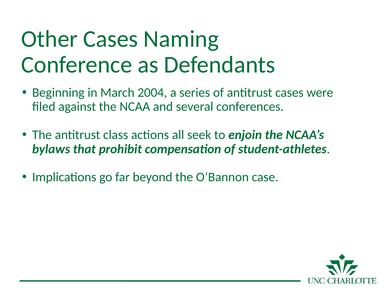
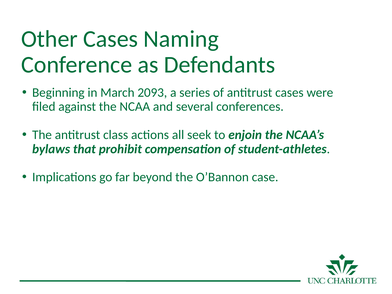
2004: 2004 -> 2093 (152, 93)
